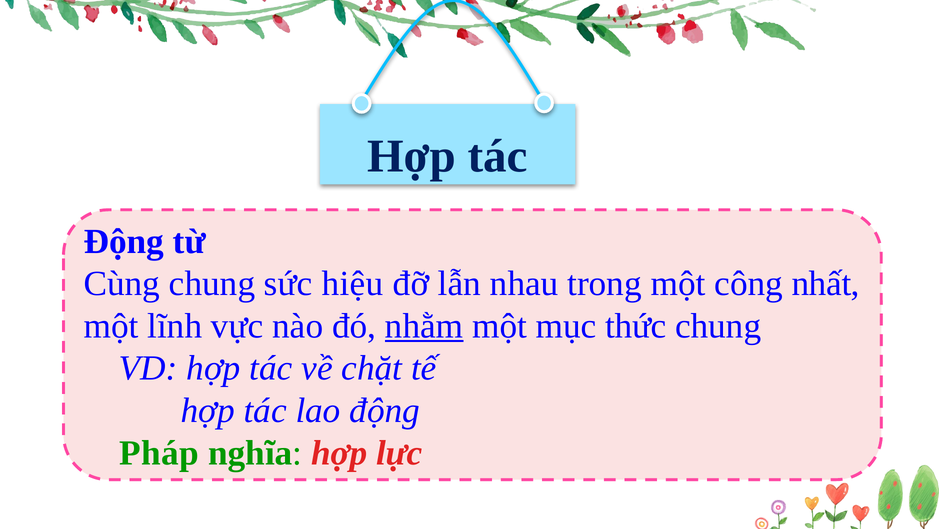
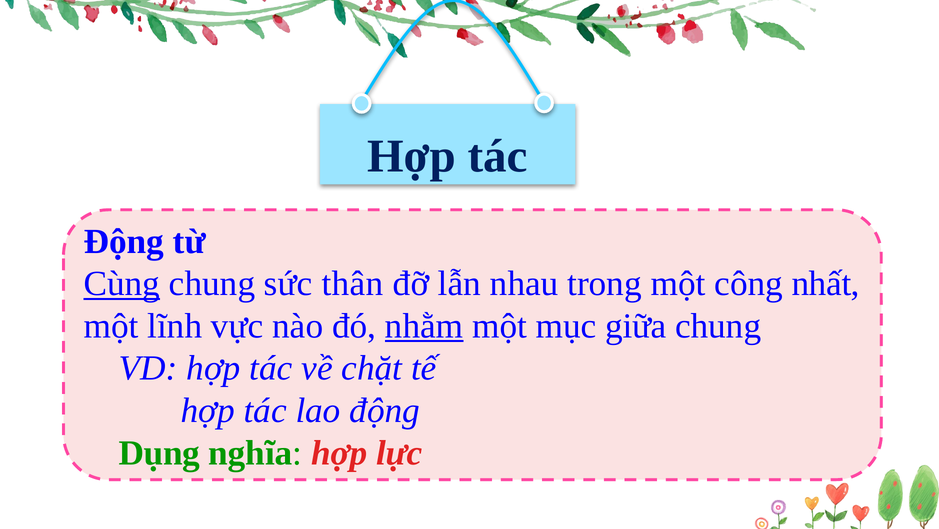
Cùng underline: none -> present (122, 284)
hiệu: hiệu -> thân (352, 284)
thức: thức -> giữa (636, 326)
Pháp: Pháp -> Dụng (159, 453)
